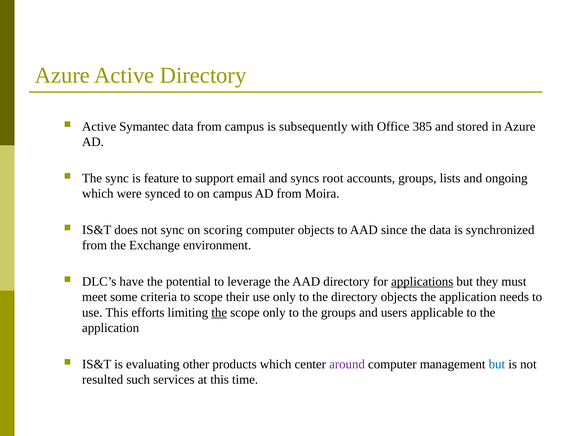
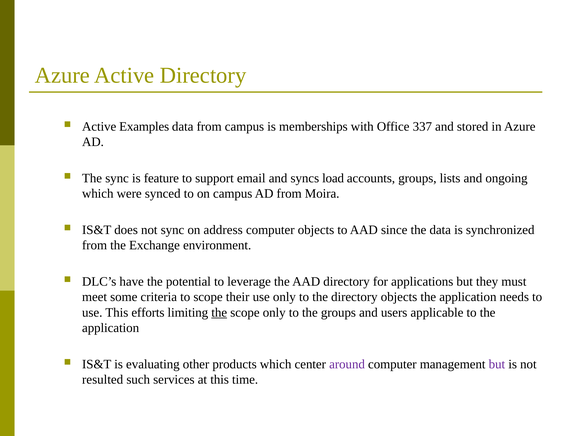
Symantec: Symantec -> Examples (144, 126)
subsequently: subsequently -> memberships (313, 126)
385: 385 -> 337 (422, 126)
root: root -> load (333, 178)
scoring: scoring -> address (223, 230)
applications underline: present -> none (422, 281)
but colour: blue -> purple (497, 364)
